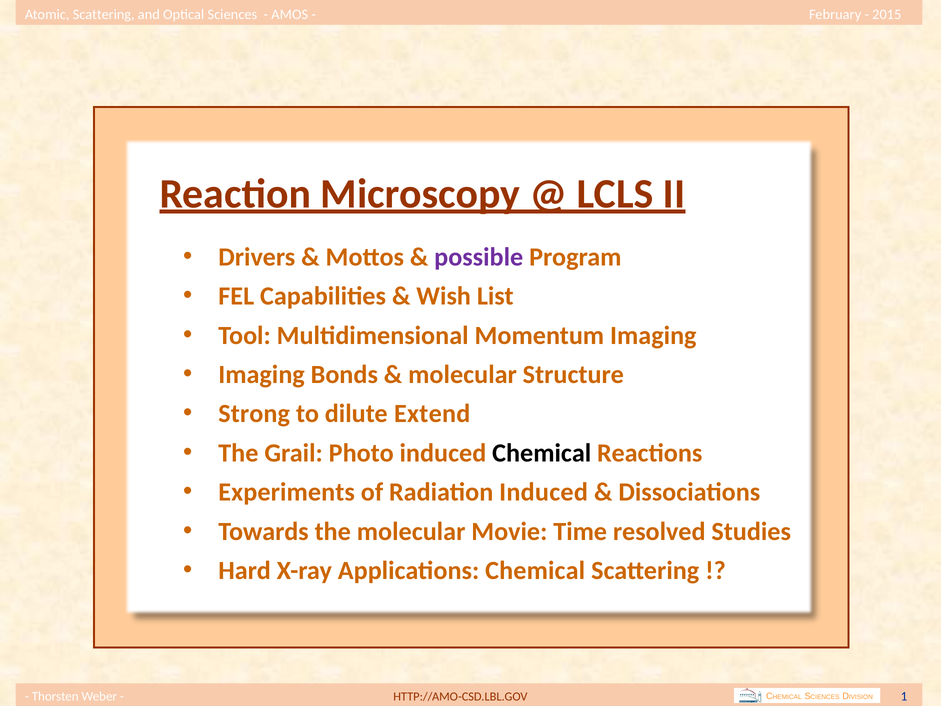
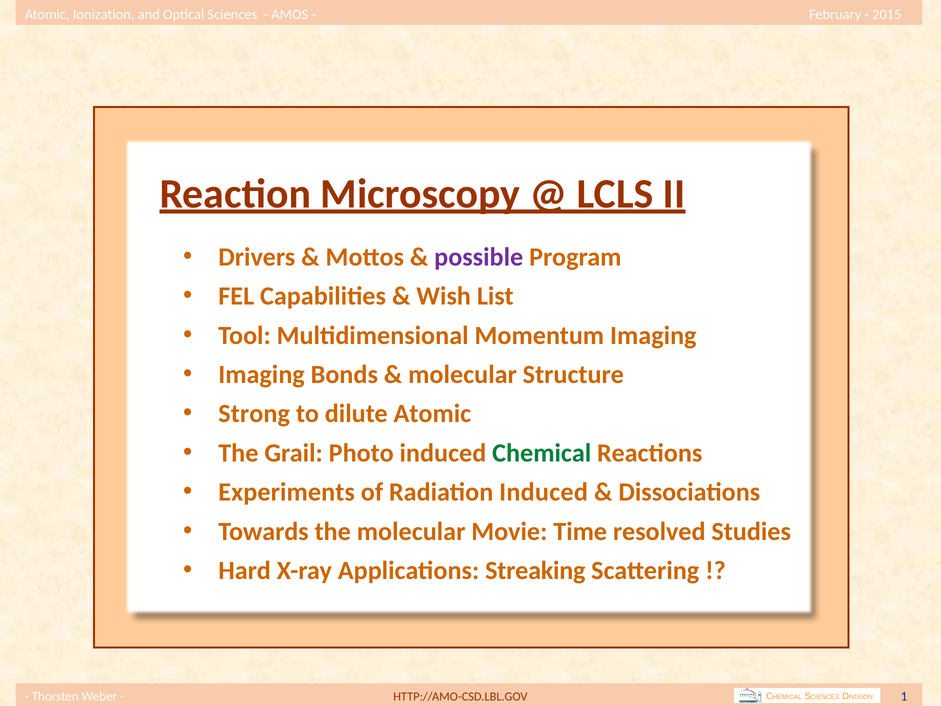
Scattering: Scattering -> Ionization (104, 14)
dilute Extend: Extend -> Atomic (432, 414)
Chemical colour: black -> green (542, 453)
Applications Chemical: Chemical -> Streaking (535, 570)
